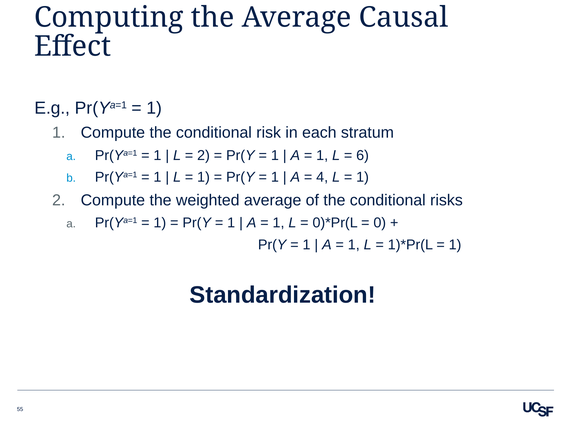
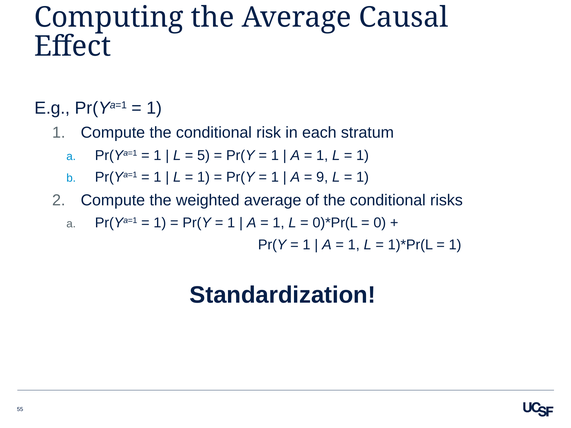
2: 2 -> 5 (204, 155)
6: 6 -> 1 (363, 155)
4: 4 -> 9 (322, 177)
